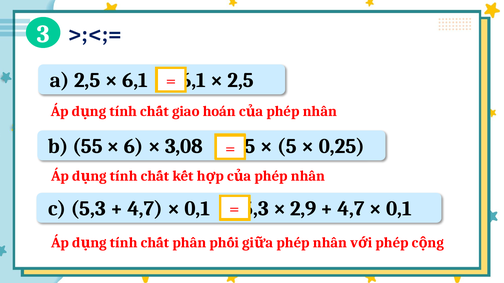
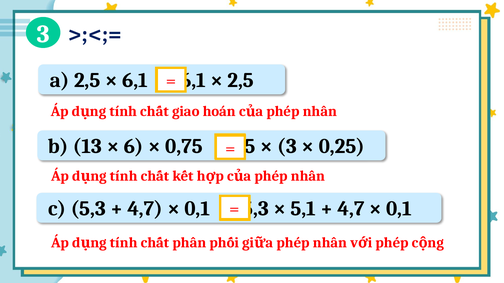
55: 55 -> 13 (87, 147)
3,08: 3,08 -> 0,75 (184, 147)
5: 5 -> 3 (287, 147)
2,9: 2,9 -> 5,1 (303, 209)
